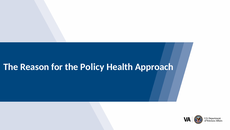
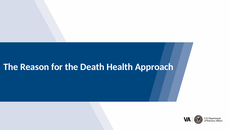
Policy: Policy -> Death (92, 67)
